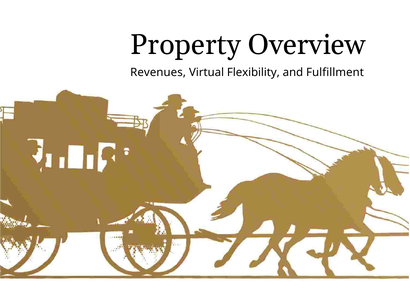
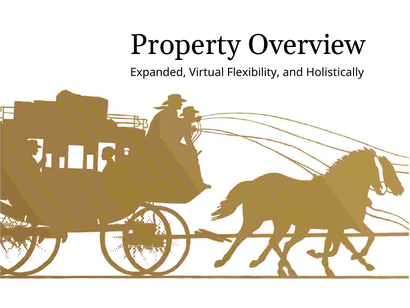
Revenues: Revenues -> Expanded (158, 72)
Fulfillment: Fulfillment -> Holistically (335, 72)
